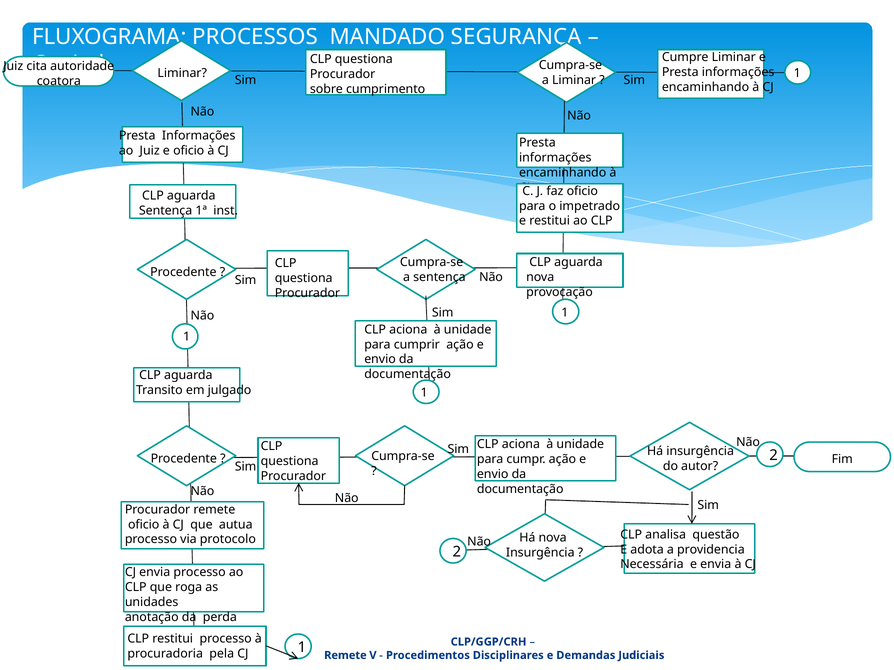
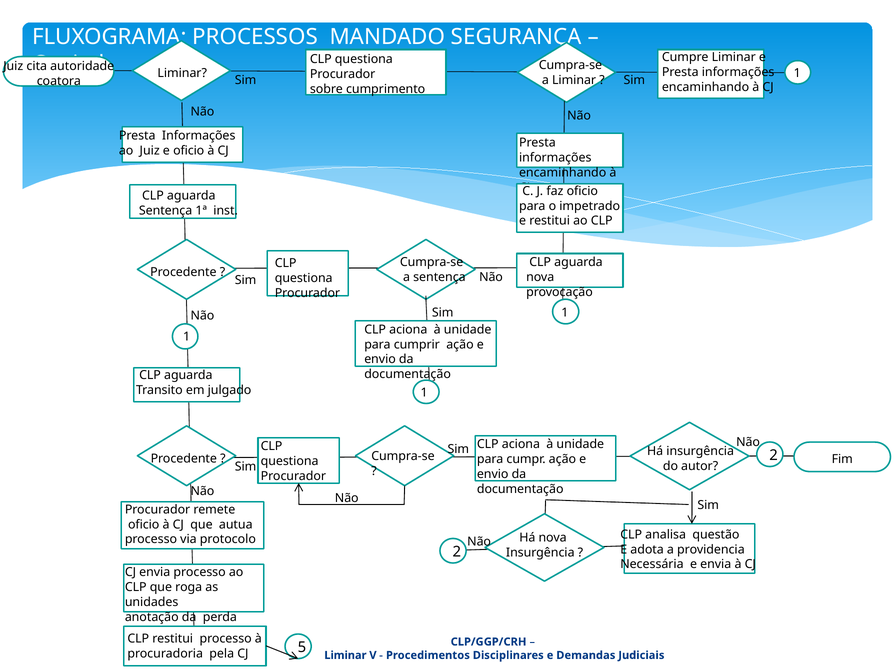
pela CJ 1: 1 -> 5 (302, 648)
Remete: Remete -> Liminar (345, 656)
